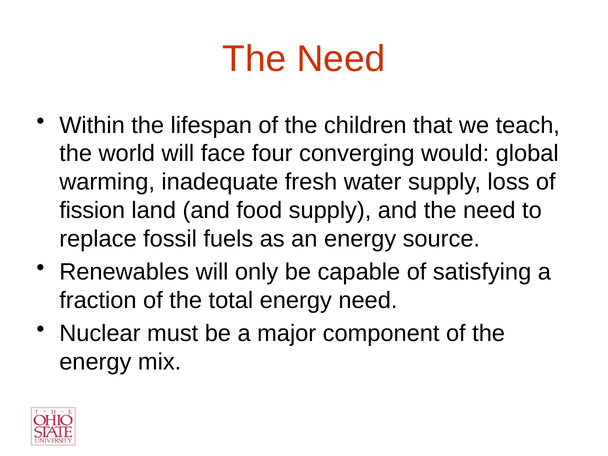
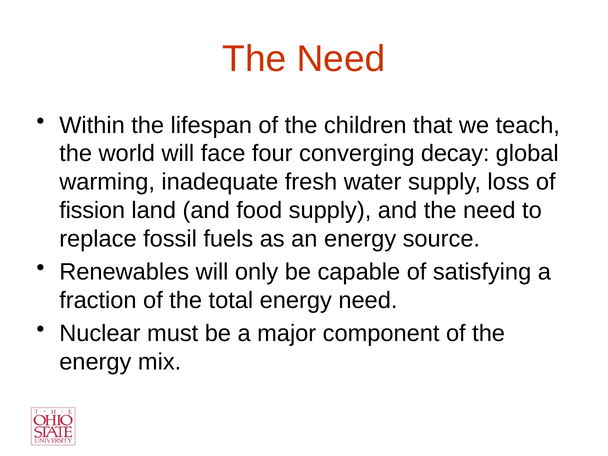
would: would -> decay (455, 154)
